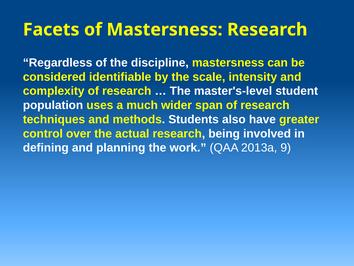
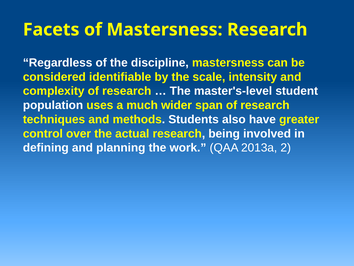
9: 9 -> 2 (286, 148)
